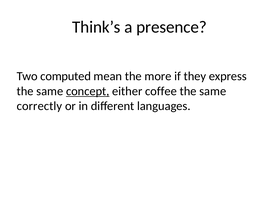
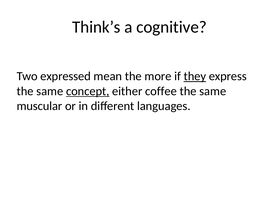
presence: presence -> cognitive (171, 27)
computed: computed -> expressed (66, 76)
they underline: none -> present (195, 76)
correctly: correctly -> muscular (40, 106)
